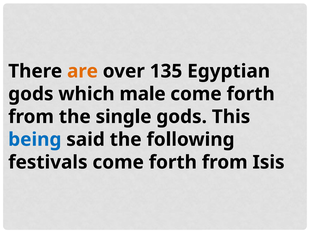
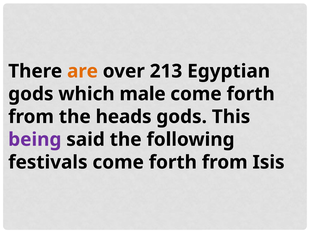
135: 135 -> 213 (166, 71)
single: single -> heads (124, 116)
being colour: blue -> purple (35, 139)
